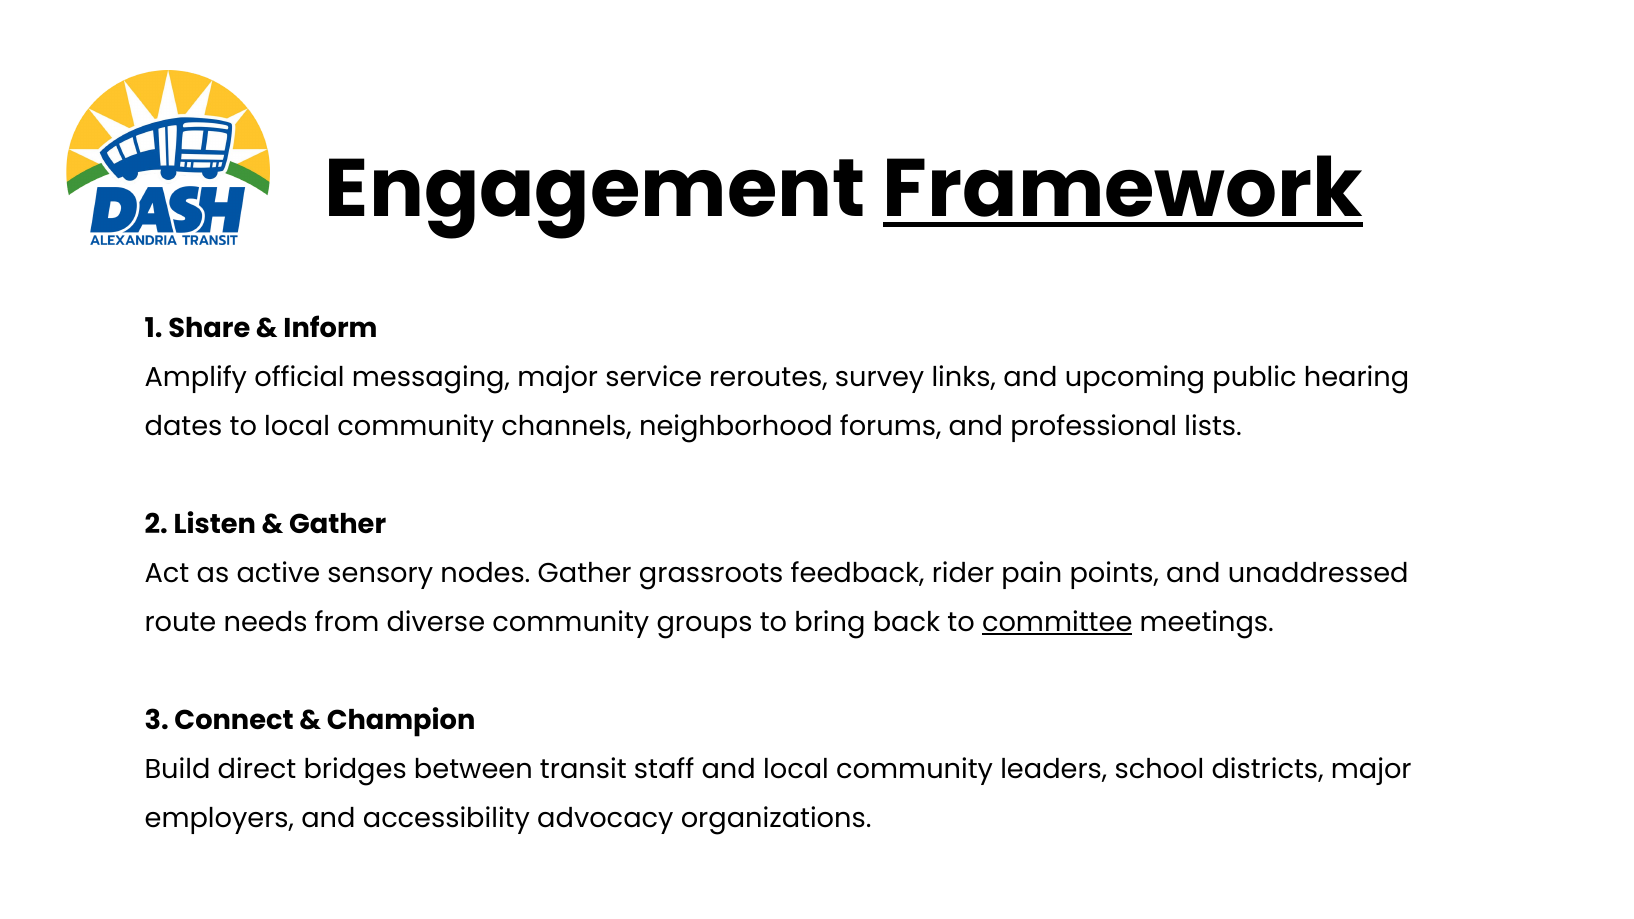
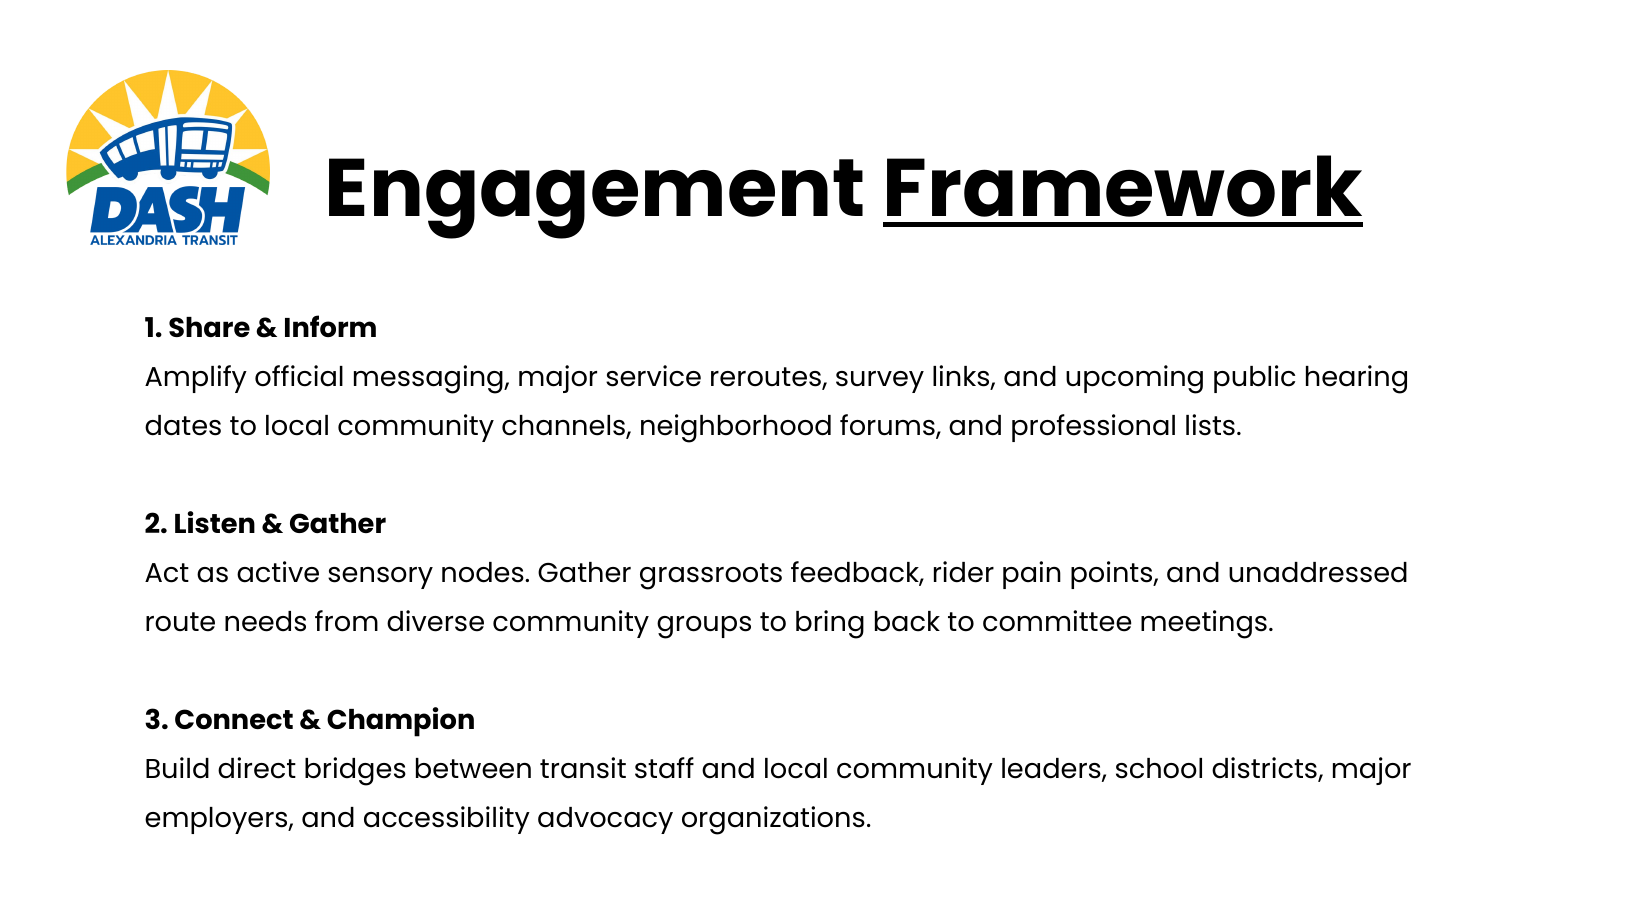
committee underline: present -> none (1057, 622)
